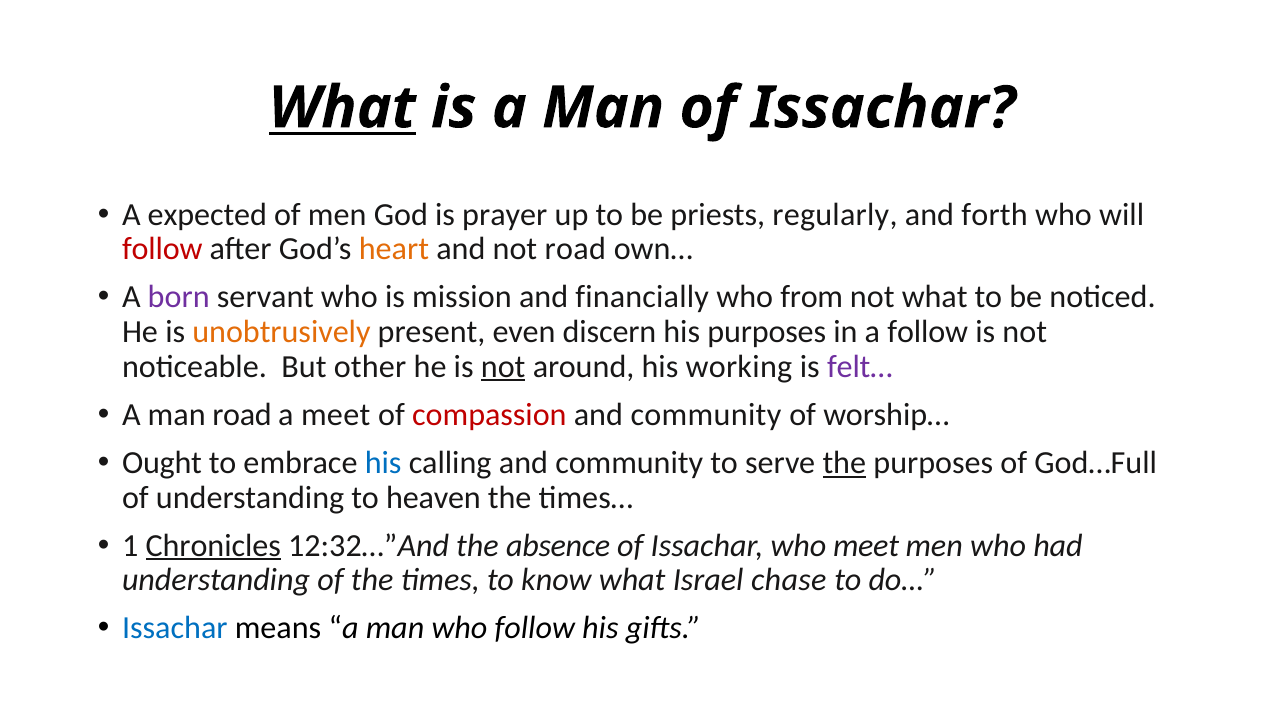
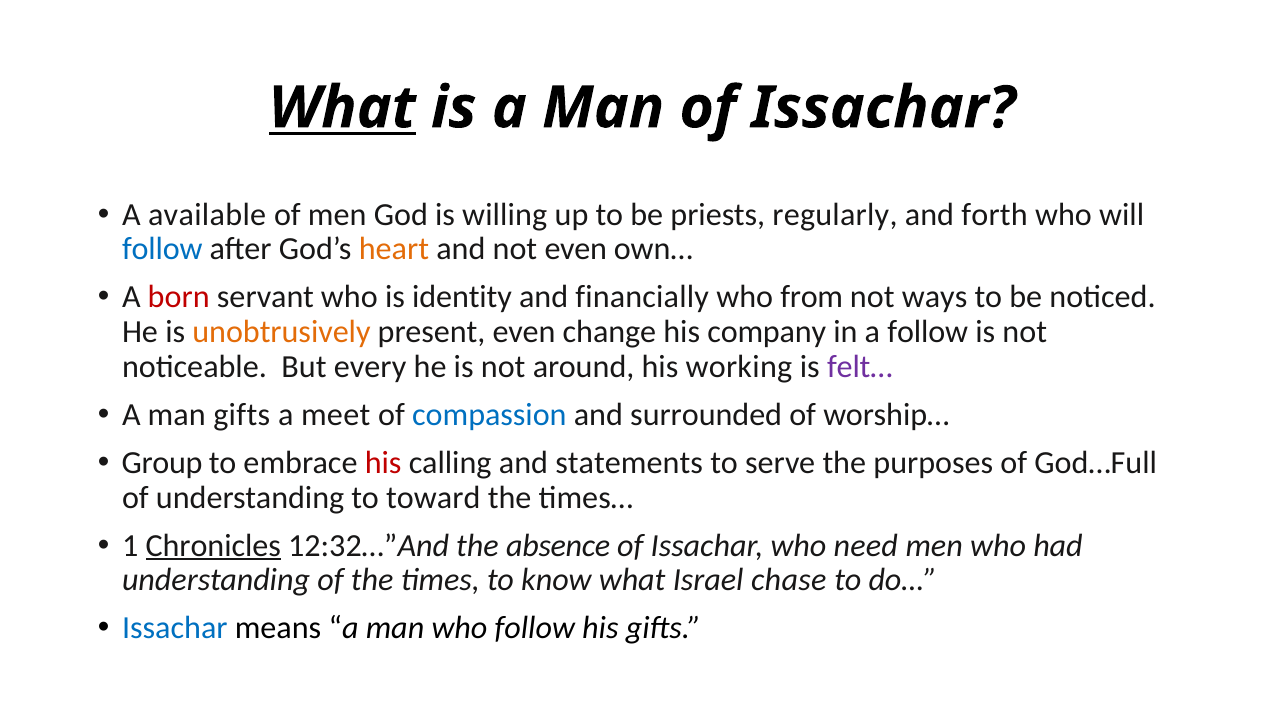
expected: expected -> available (207, 214)
prayer: prayer -> willing (505, 214)
follow colour: red -> blue (162, 249)
not road: road -> even (576, 249)
born colour: purple -> red (179, 297)
mission: mission -> identity (462, 297)
not what: what -> ways (935, 297)
discern: discern -> change (609, 332)
his purposes: purposes -> company (767, 332)
other: other -> every (370, 367)
not underline: present -> none (503, 367)
man road: road -> gifts (242, 415)
compassion colour: red -> blue (489, 415)
community: community -> surrounded (706, 415)
Ought: Ought -> Group (162, 463)
his colour: blue -> red (383, 463)
calling and community: community -> statements (629, 463)
the underline: present -> none (844, 463)
heaven: heaven -> toward (433, 497)
who meet: meet -> need (866, 545)
